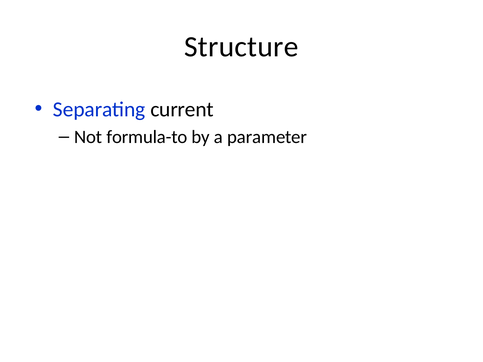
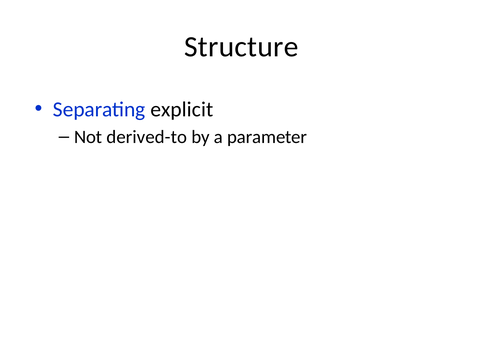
current: current -> explicit (182, 109)
formula-to: formula-to -> derived-to (147, 137)
